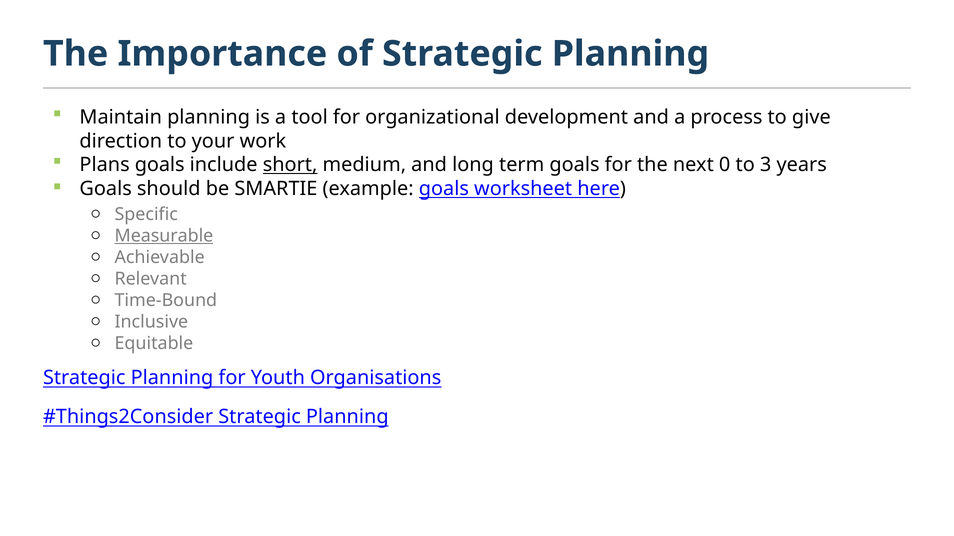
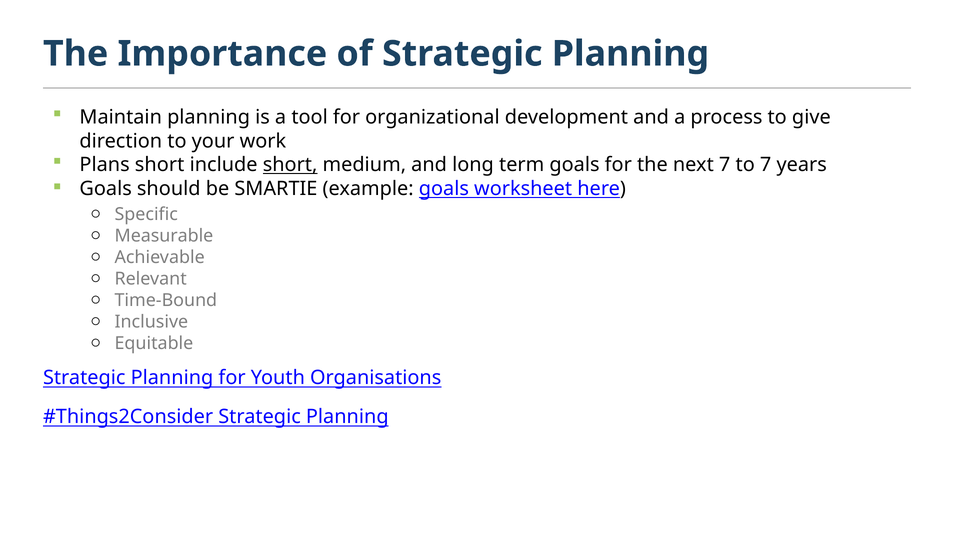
Plans goals: goals -> short (160, 165)
next 0: 0 -> 7 (725, 165)
to 3: 3 -> 7 (766, 165)
Measurable underline: present -> none (164, 236)
